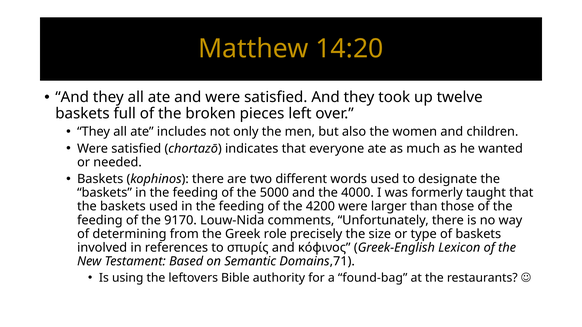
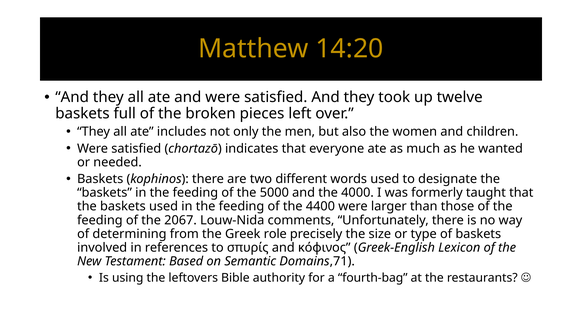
4200: 4200 -> 4400 (320, 207)
9170: 9170 -> 2067 (181, 220)
found-bag: found-bag -> fourth-bag (373, 278)
